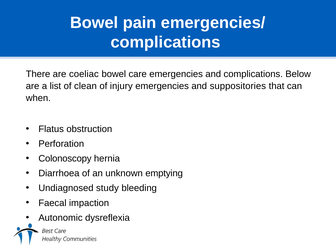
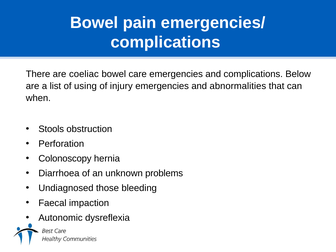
clean: clean -> using (85, 86)
suppositories: suppositories -> abnormalities (238, 86)
Flatus: Flatus -> Stools (51, 129)
emptying: emptying -> problems (164, 173)
study: study -> those (107, 188)
